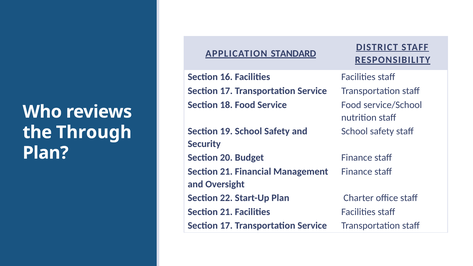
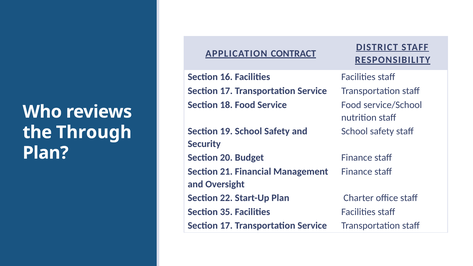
STANDARD: STANDARD -> CONTRACT (293, 54)
21: 21 -> 35 (226, 212)
